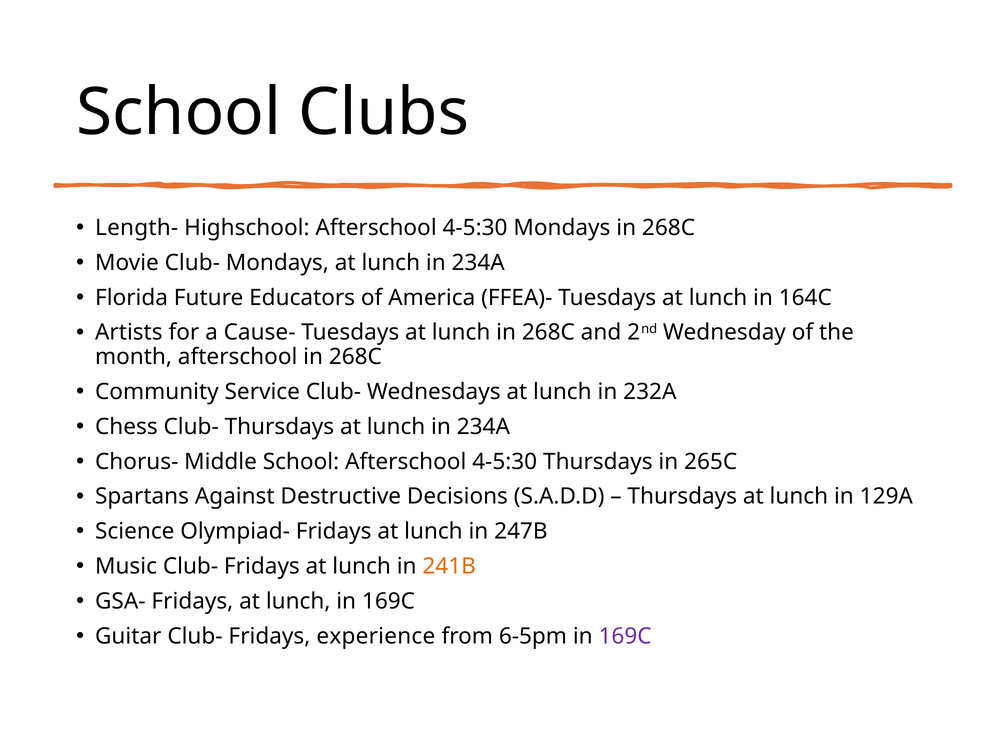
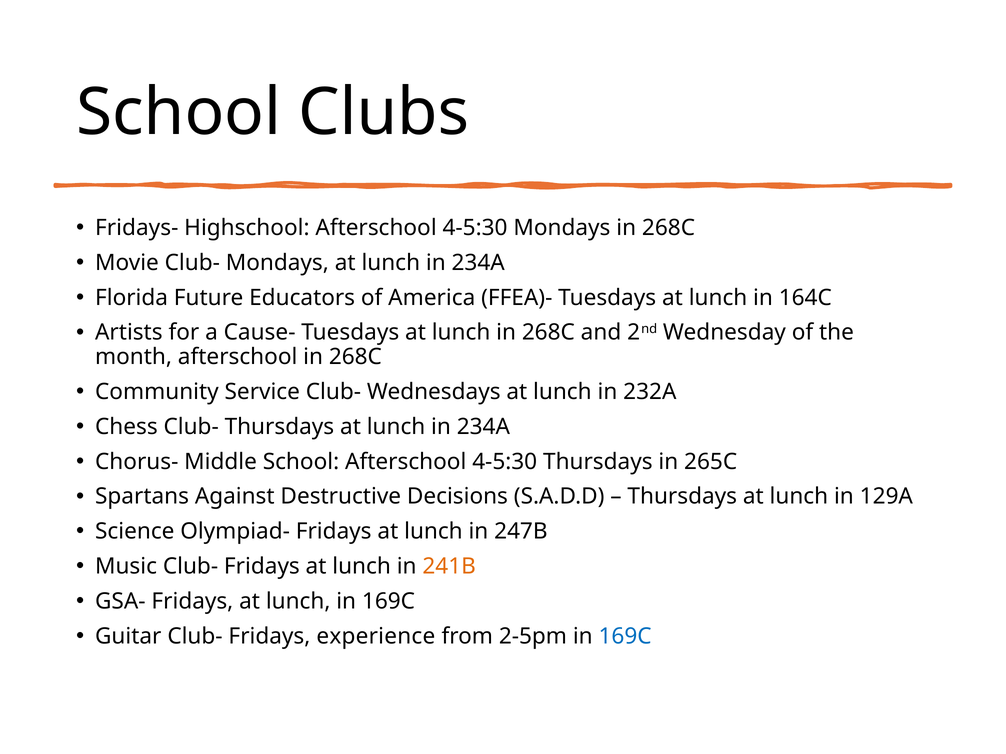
Length-: Length- -> Fridays- (137, 228)
6-5pm: 6-5pm -> 2-5pm (533, 637)
169C colour: purple -> blue (625, 637)
